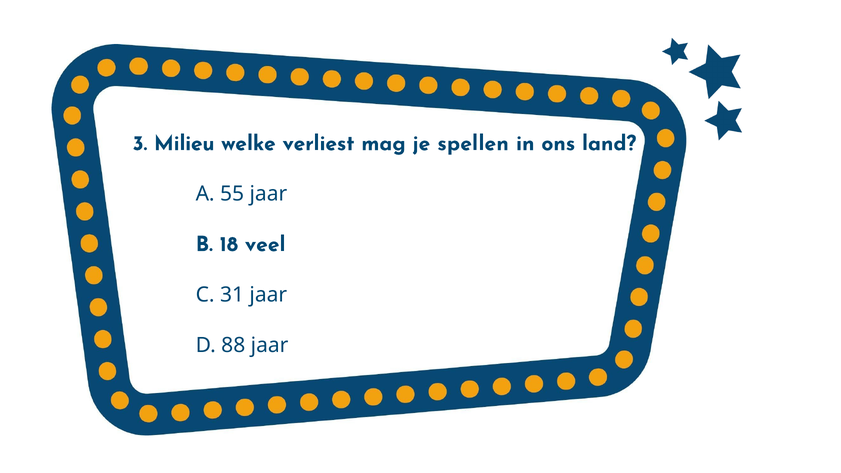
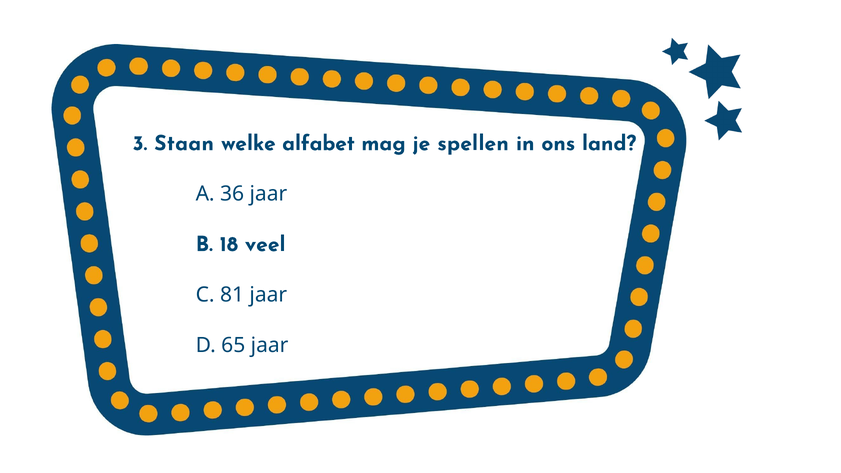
Milieu: Milieu -> Staan (184, 143)
verliest: verliest -> alfabet (319, 143)
55: 55 -> 36 (232, 194)
31: 31 -> 81 (232, 295)
88: 88 -> 65 (233, 345)
